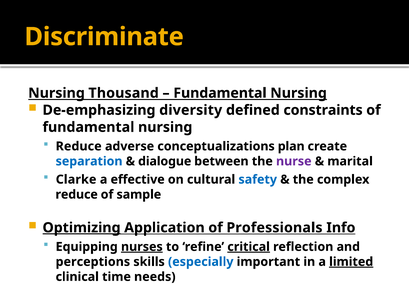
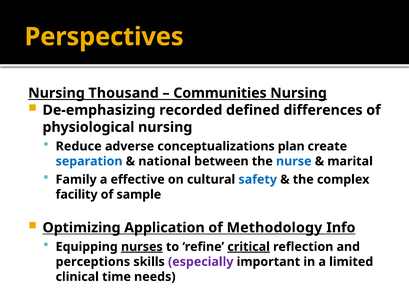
Discriminate: Discriminate -> Perspectives (104, 37)
Fundamental: Fundamental -> Communities (220, 93)
diversity: diversity -> recorded (191, 110)
constraints: constraints -> differences (323, 110)
fundamental: fundamental -> physiological (88, 127)
dialogue: dialogue -> national (165, 161)
nurse colour: purple -> blue (294, 161)
Clarke: Clarke -> Family (76, 179)
reduce: reduce -> facility (77, 194)
Optimizing underline: present -> none (82, 227)
Professionals: Professionals -> Methodology (274, 227)
especially colour: blue -> purple (201, 262)
limited underline: present -> none (351, 262)
